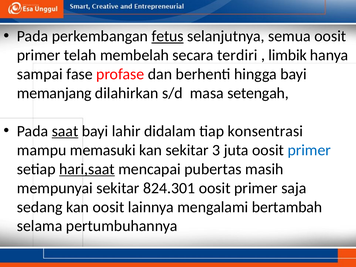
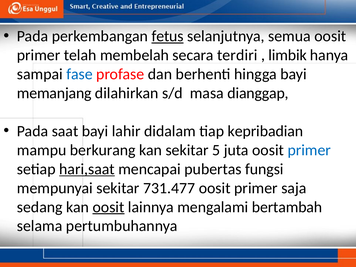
fase colour: black -> blue (80, 74)
setengah: setengah -> dianggap (258, 93)
saat underline: present -> none (65, 131)
konsentrasi: konsentrasi -> kepribadian (265, 131)
memasuki: memasuki -> berkurang (103, 150)
3: 3 -> 5 (216, 150)
masih: masih -> fungsi (264, 169)
824.301: 824.301 -> 731.477 (169, 188)
oosit underline: none -> present (108, 207)
